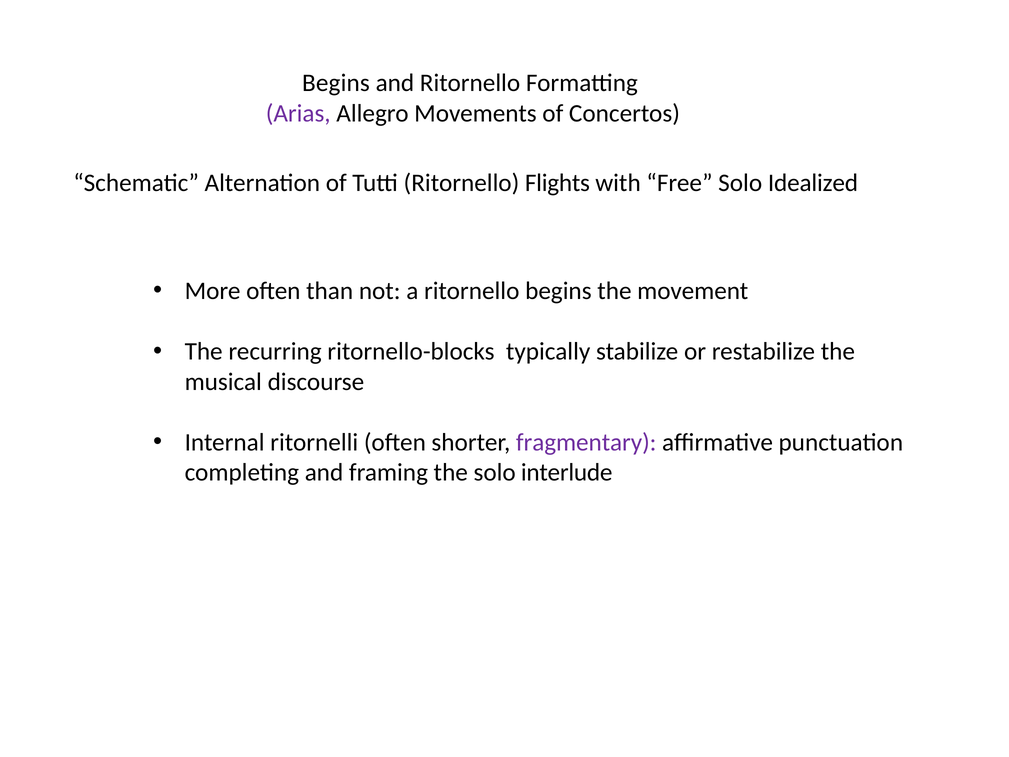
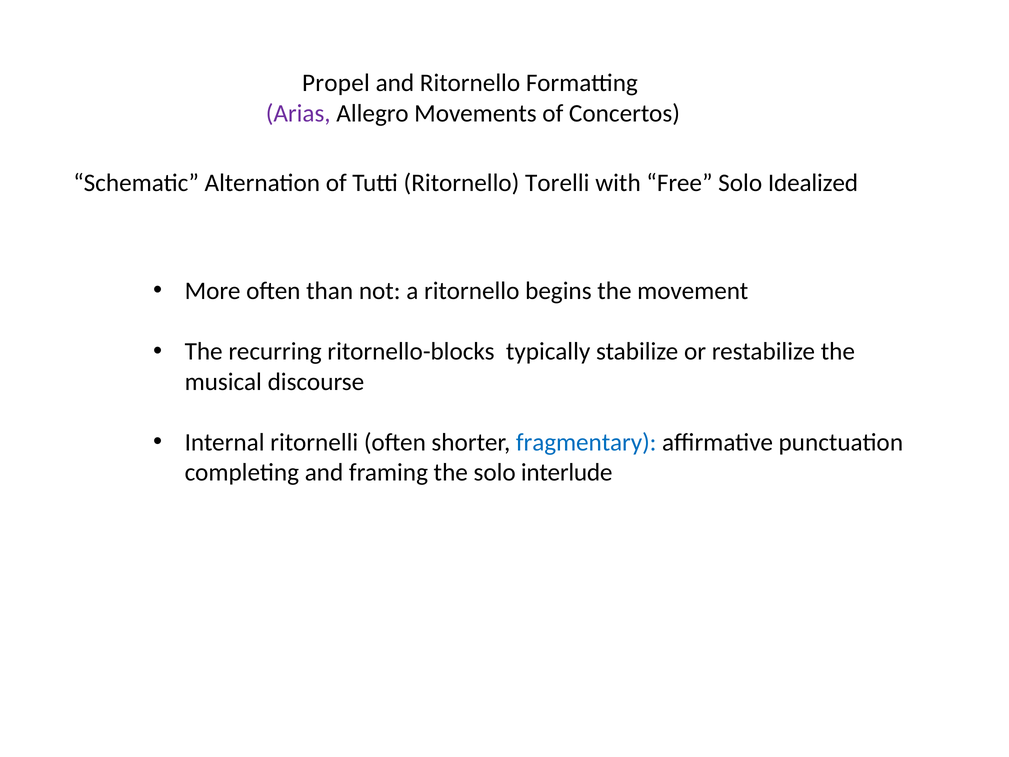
Begins: Begins -> Propel (336, 83)
Flights: Flights -> Torelli (557, 183)
fragmentary colour: purple -> blue (586, 442)
